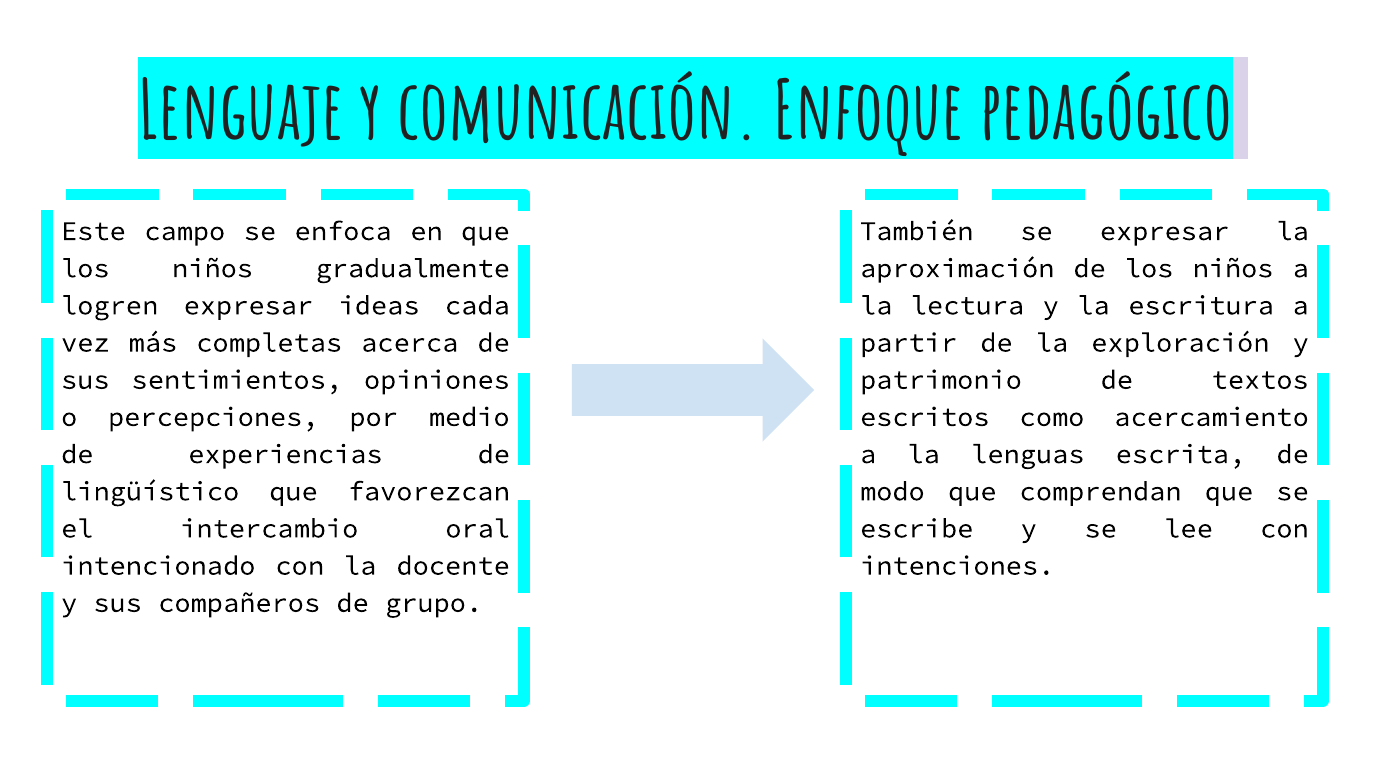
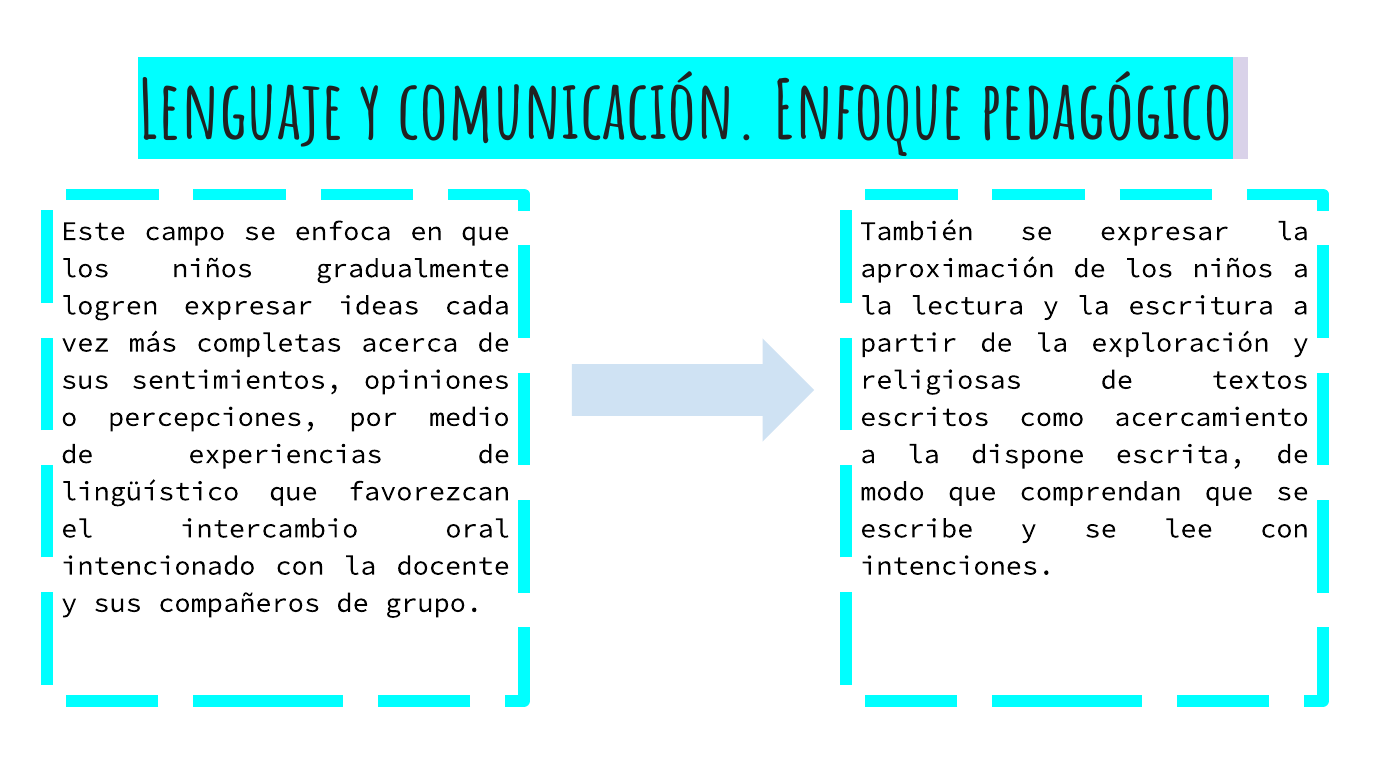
patrimonio: patrimonio -> religiosas (941, 380)
lenguas: lenguas -> dispone (1028, 454)
